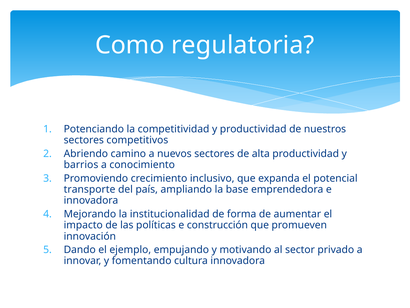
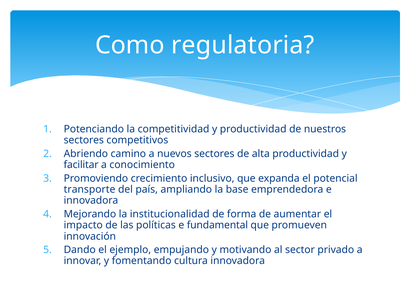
barrios: barrios -> facilitar (81, 165)
construcción: construcción -> fundamental (217, 225)
